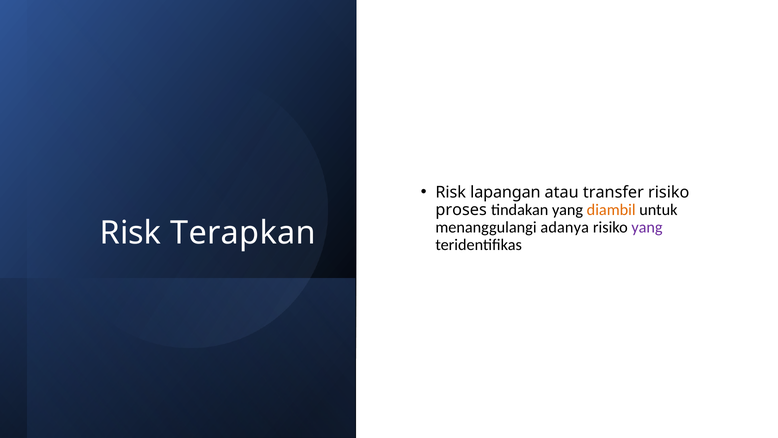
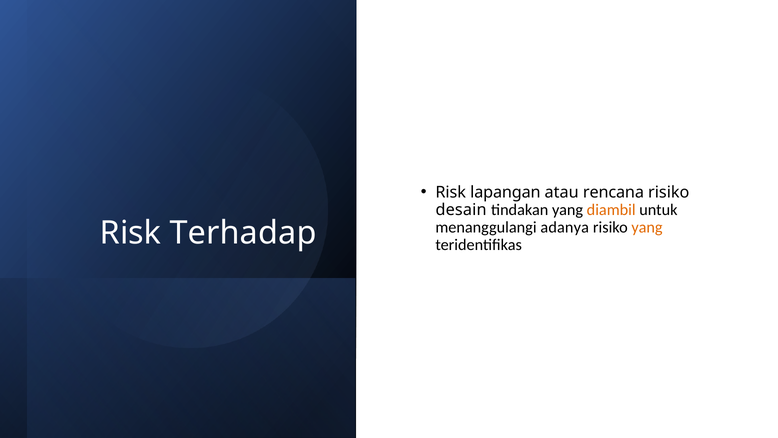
transfer: transfer -> rencana (613, 192)
proses: proses -> desain (461, 210)
yang colour: purple -> orange (647, 227)
Terapkan: Terapkan -> Terhadap (243, 233)
